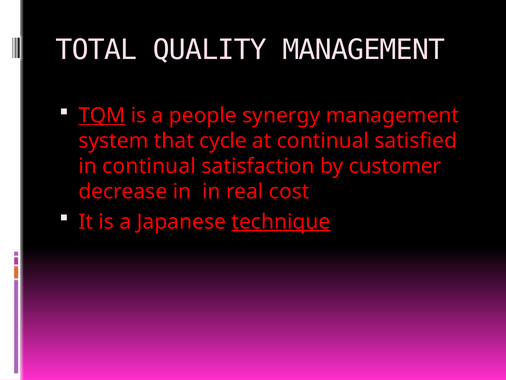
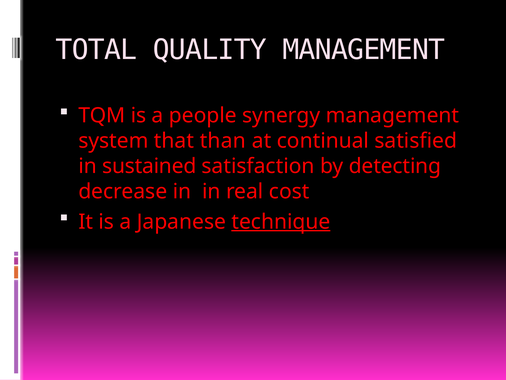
TQM underline: present -> none (102, 115)
cycle: cycle -> than (223, 141)
in continual: continual -> sustained (149, 166)
customer: customer -> detecting (395, 166)
